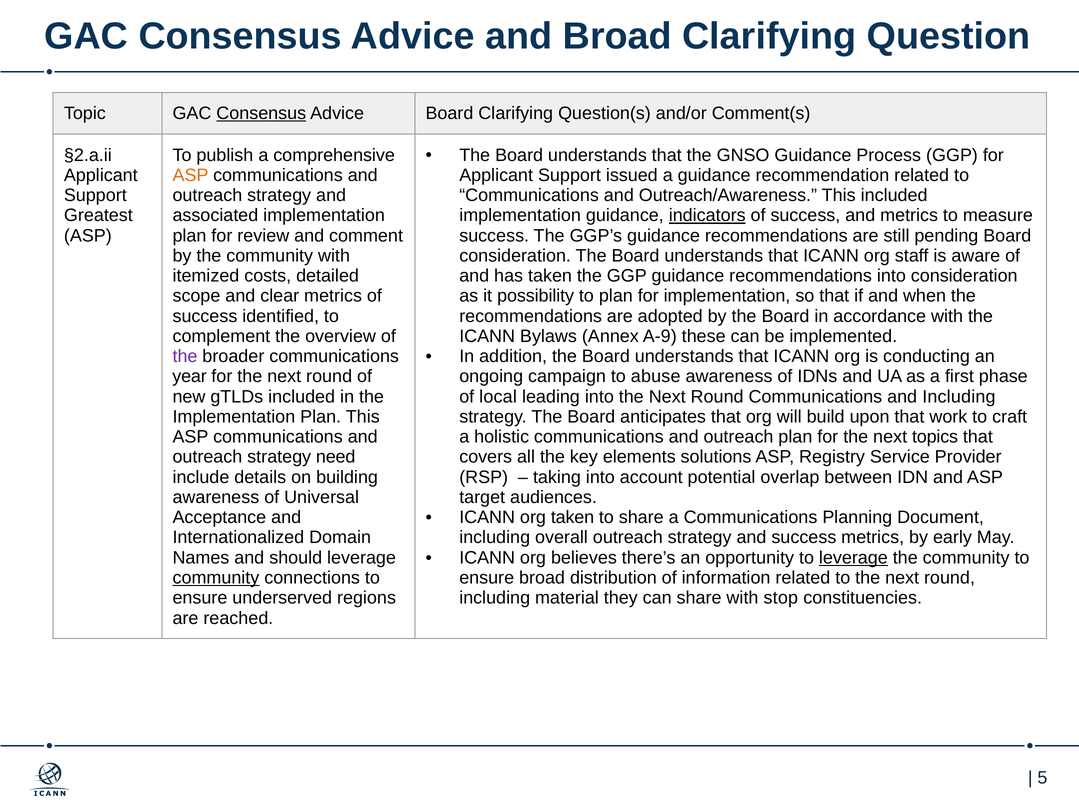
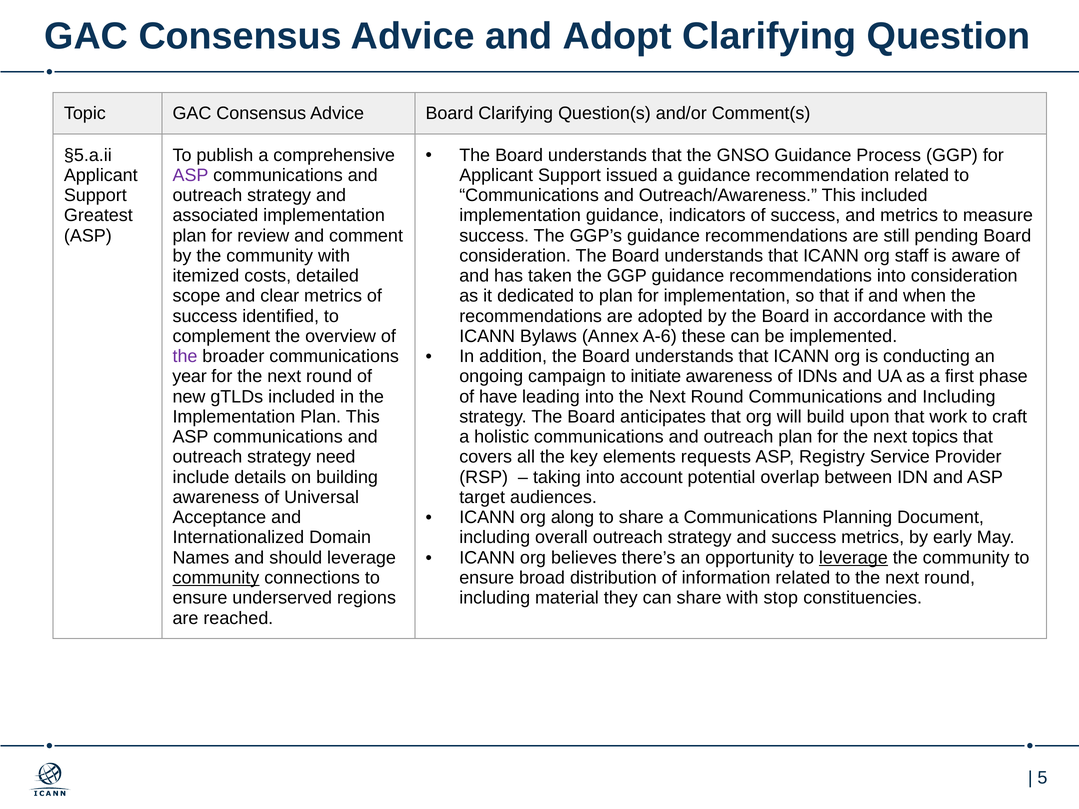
and Broad: Broad -> Adopt (617, 36)
Consensus underline: present -> none (261, 113)
§2.a.ii: §2.a.ii -> §5.a.ii (88, 155)
ASP colour: orange -> purple (190, 175)
indicators underline: present -> none (707, 216)
possibility: possibility -> dedicated (536, 296)
A-9: A-9 -> A-6 (660, 336)
abuse: abuse -> initiate (656, 377)
local: local -> have (498, 397)
solutions: solutions -> requests (716, 457)
org taken: taken -> along (573, 518)
